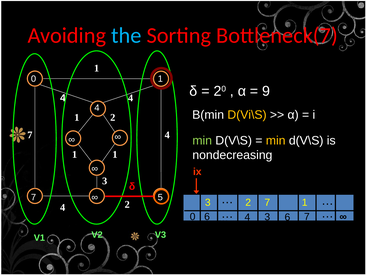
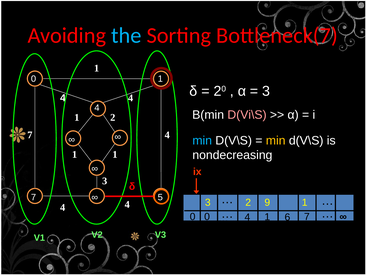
9: 9 -> 3 (266, 91)
D(Vi\S colour: yellow -> pink (247, 115)
min colour: light green -> light blue (202, 140)
7: 7 -> 9 (267, 202)
2: 2 -> 4 (127, 204)
0 6: 6 -> 0 (207, 216)
3: 3 -> 1 (267, 217)
